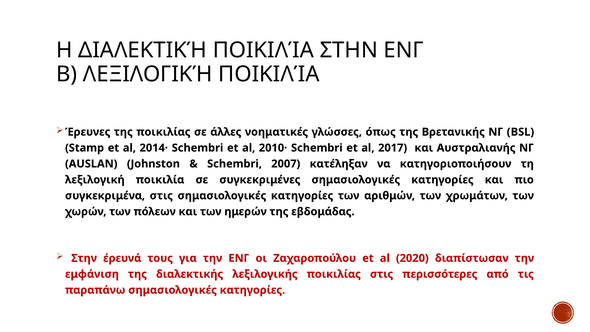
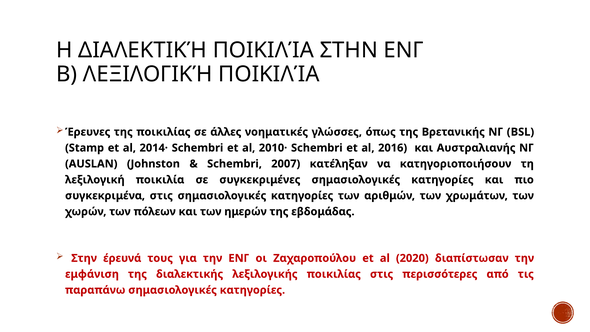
2017: 2017 -> 2016 (393, 148)
